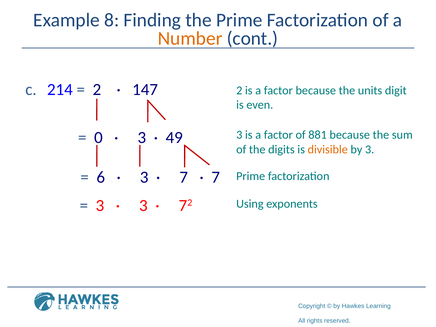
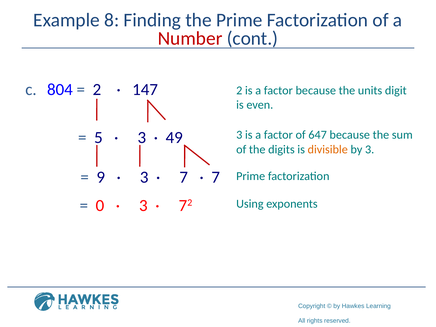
Number colour: orange -> red (190, 38)
214: 214 -> 804 (60, 89)
881: 881 -> 647 (318, 135)
0: 0 -> 5 (98, 137)
6: 6 -> 9 (101, 177)
3: 3 -> 0 (100, 205)
